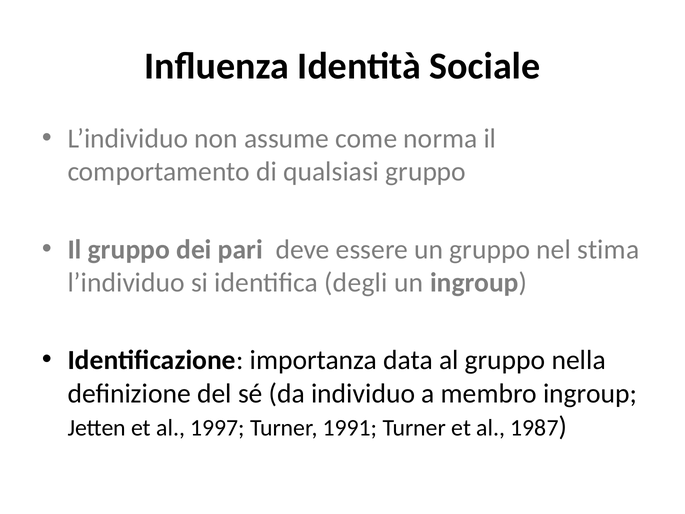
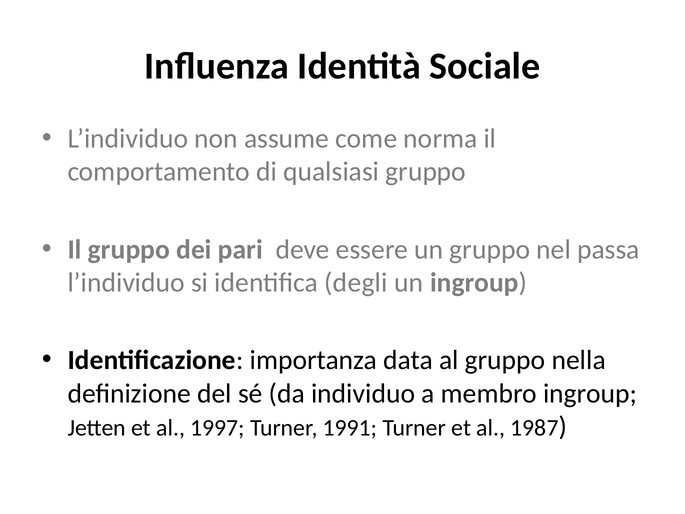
stima: stima -> passa (608, 249)
